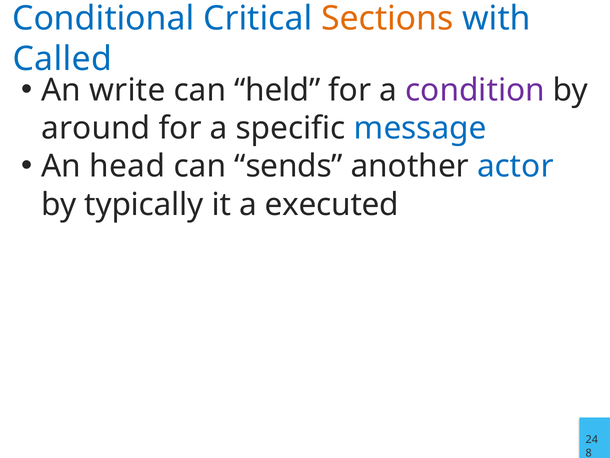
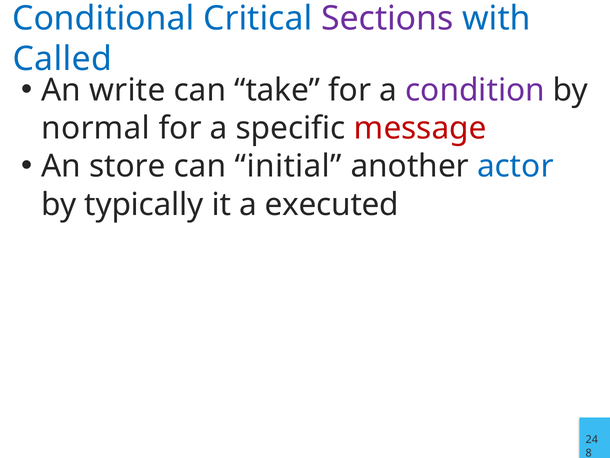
Sections colour: orange -> purple (387, 19)
held: held -> take (277, 90)
around: around -> normal (96, 128)
message colour: blue -> red (420, 128)
head: head -> store (127, 166)
sends: sends -> initial (288, 166)
